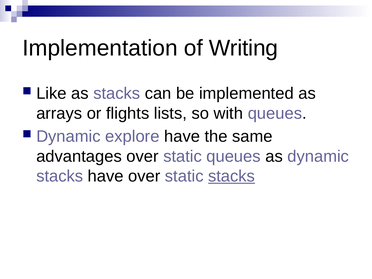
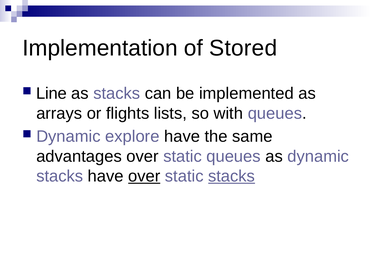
Writing: Writing -> Stored (243, 48)
Like: Like -> Line (52, 94)
over underline: none -> present (144, 176)
